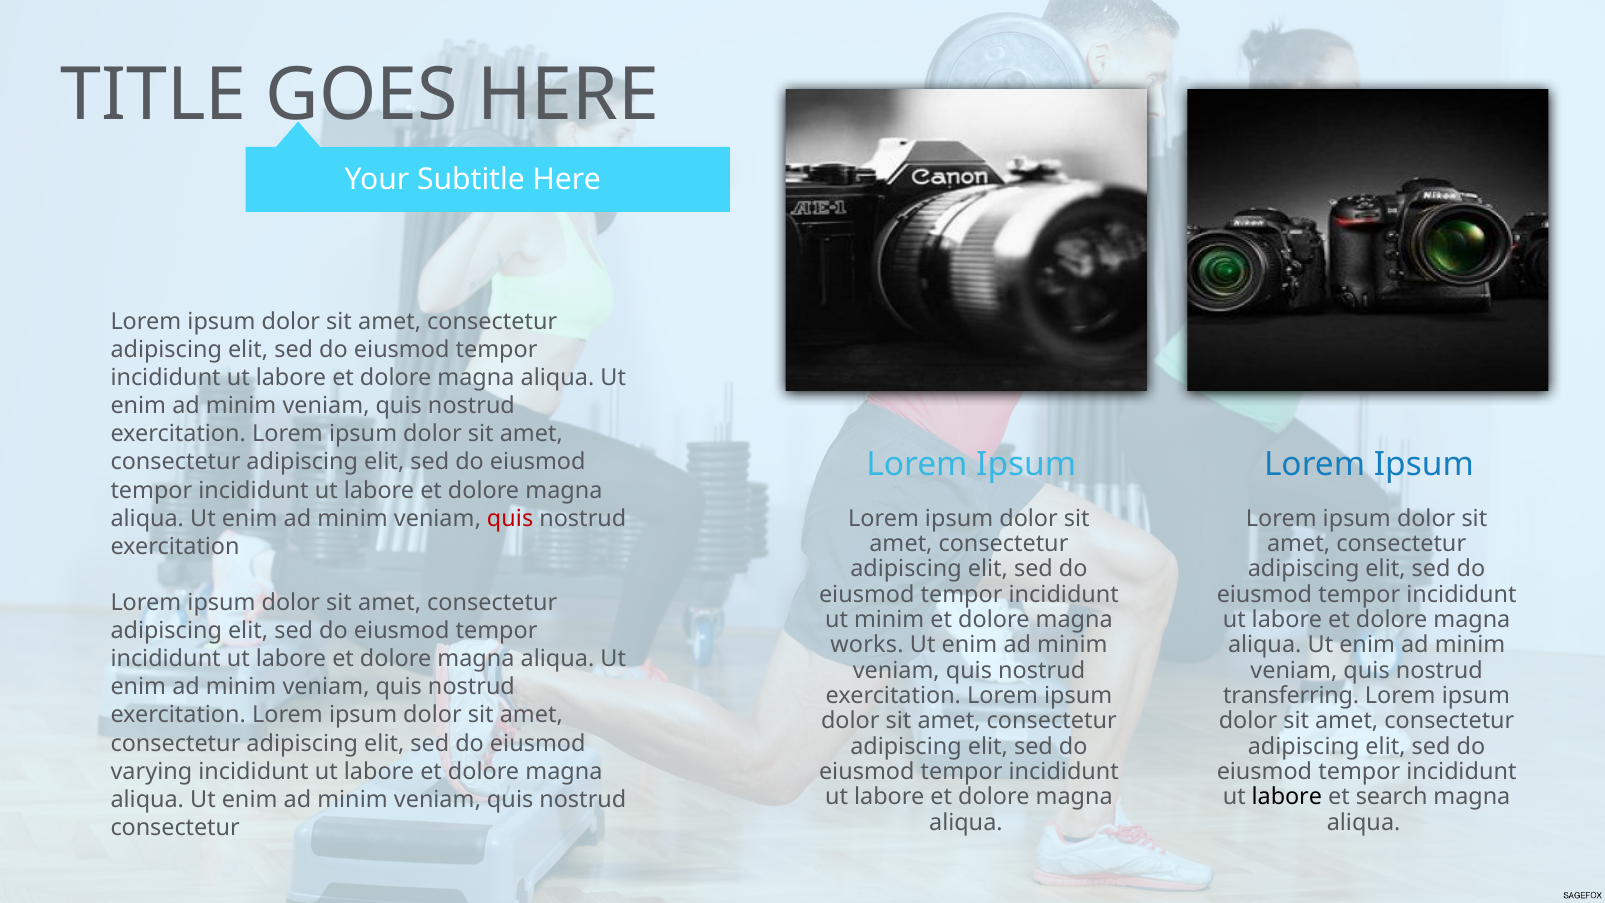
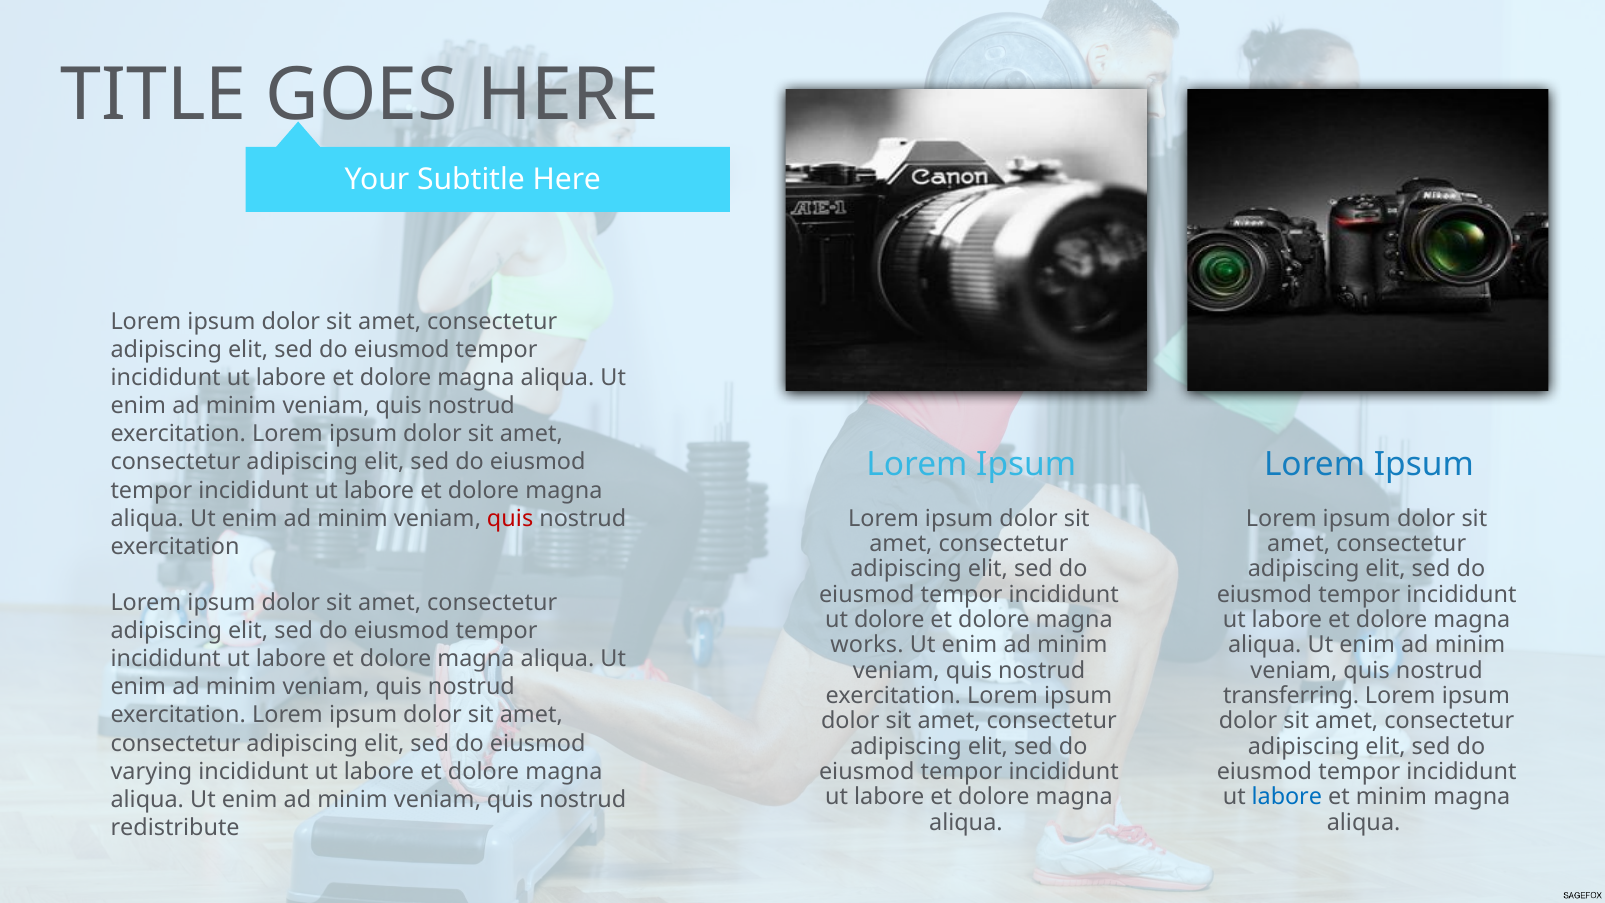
ut minim: minim -> dolore (889, 620)
labore colour: black -> blue (1287, 797)
et search: search -> minim (1391, 797)
consectetur: consectetur -> redistribute (175, 827)
